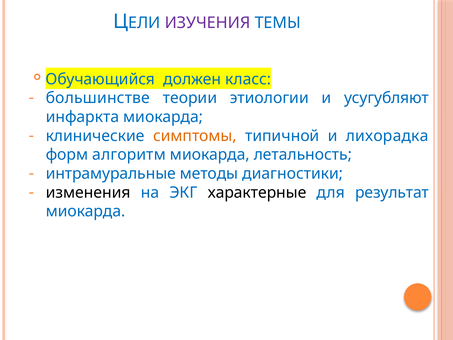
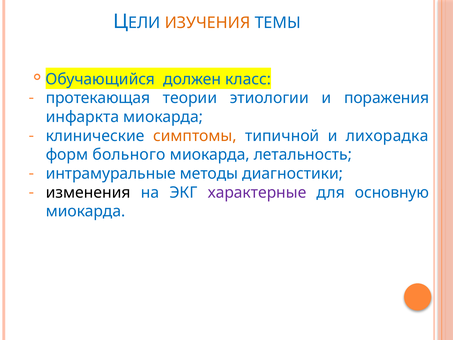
ИЗУЧЕНИЯ colour: purple -> orange (208, 23)
большинстве: большинстве -> протекающая (98, 98)
усугубляют: усугубляют -> поражения (387, 98)
алгоритм: алгоритм -> больного (129, 155)
характерные colour: black -> purple (257, 192)
результат: результат -> основную (392, 192)
